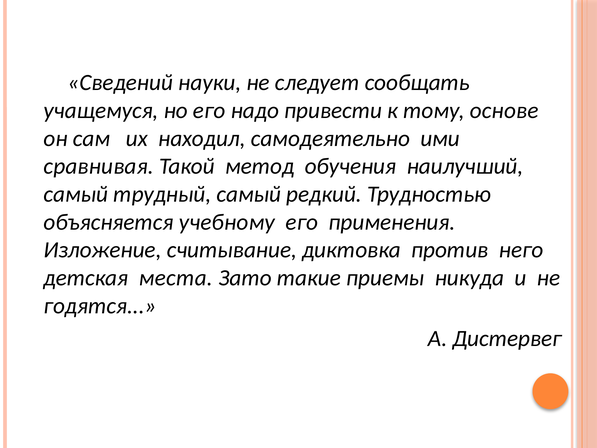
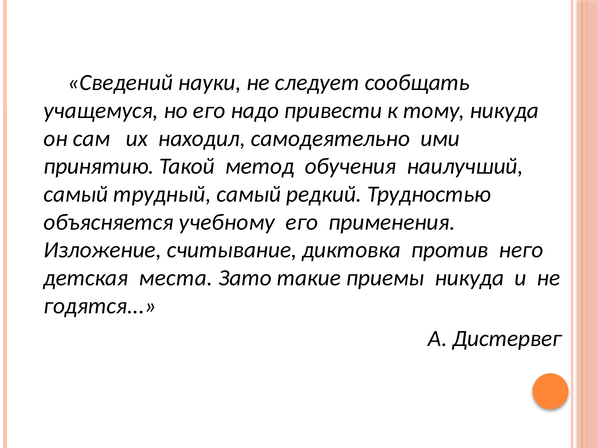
тому основе: основе -> никуда (504, 110)
сравнивая: сравнивая -> принятию (99, 166)
